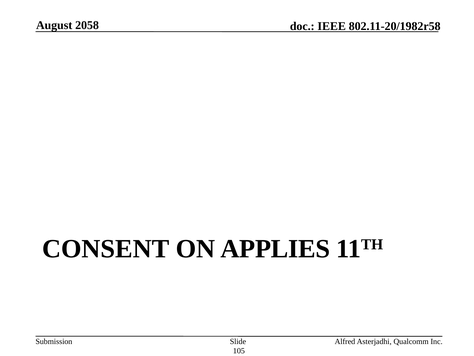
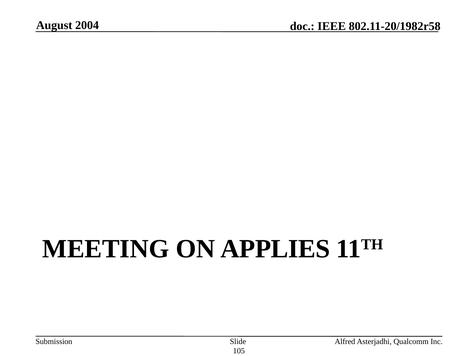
2058: 2058 -> 2004 (87, 25)
CONSENT: CONSENT -> MEETING (106, 248)
